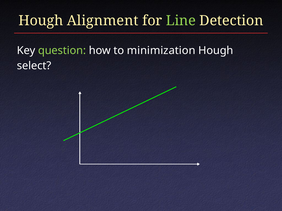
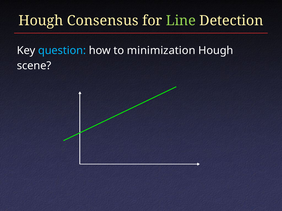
Alignment: Alignment -> Consensus (103, 21)
question colour: light green -> light blue (62, 51)
select: select -> scene (34, 66)
